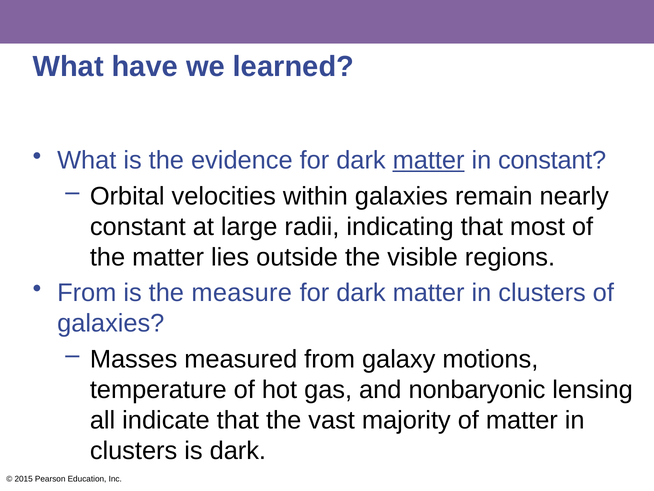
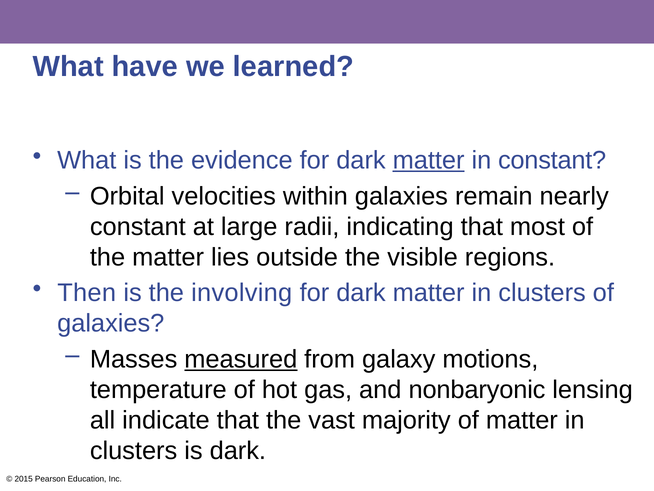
From: From -> Then (87, 293)
measure: measure -> involving (242, 293)
measured underline: none -> present (241, 359)
